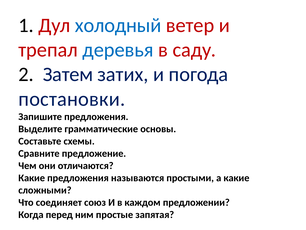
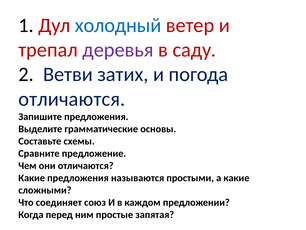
деревья colour: blue -> purple (118, 50)
Затем: Затем -> Ветви (68, 74)
постановки: постановки -> отличаются (72, 99)
